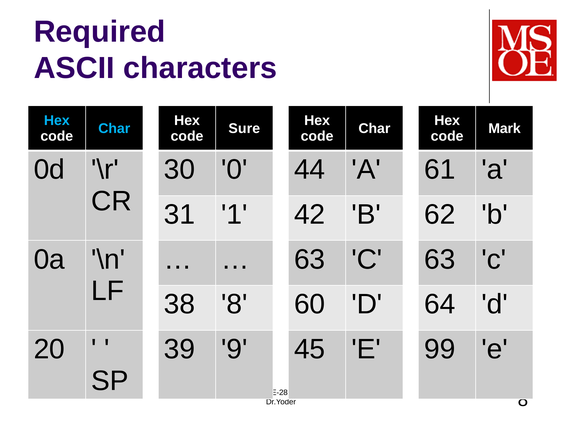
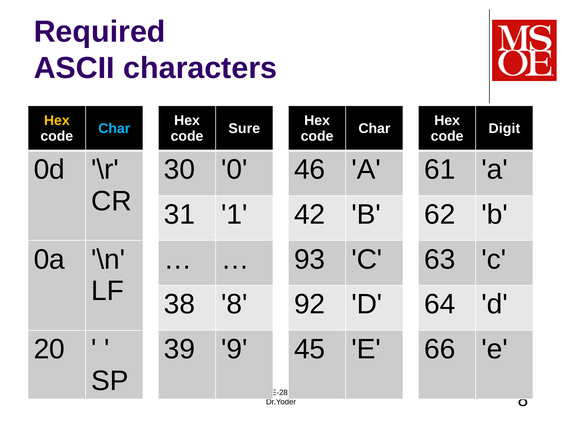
Hex colour: light blue -> yellow (57, 120)
Mark: Mark -> Digit (504, 128)
44: 44 -> 46 (310, 170)
63: 63 -> 93 (310, 259)
60: 60 -> 92 (310, 304)
99: 99 -> 66 (440, 349)
